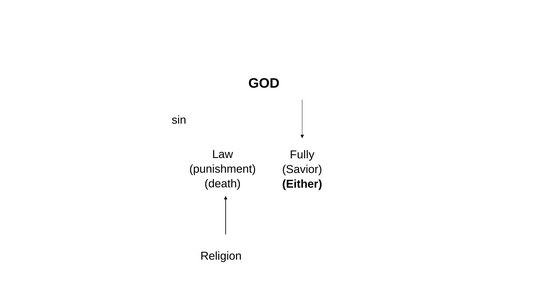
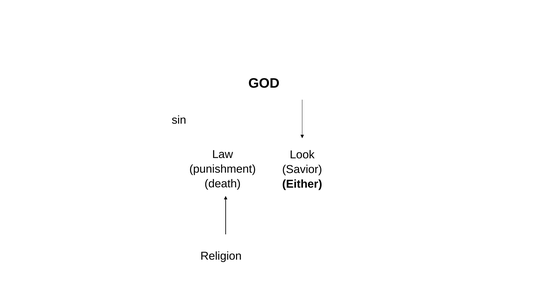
Fully: Fully -> Look (302, 155)
